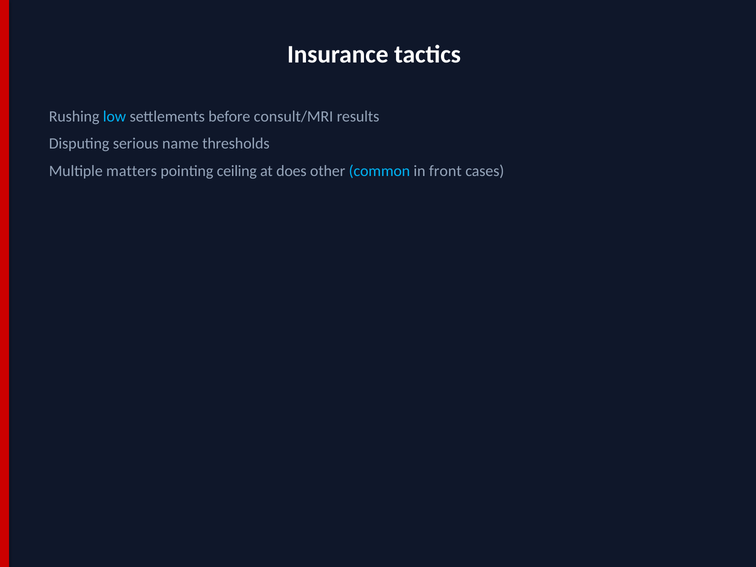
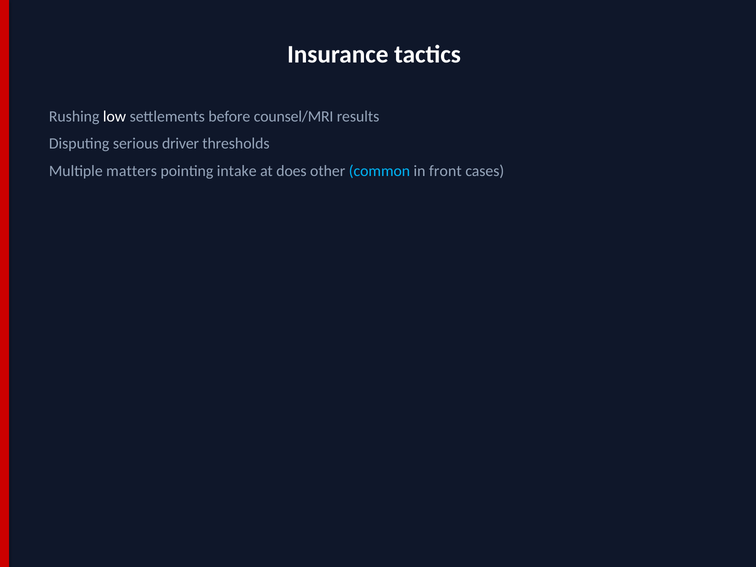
low colour: light blue -> white (114, 116)
consult/MRI: consult/MRI -> counsel/MRI (294, 116)
name: name -> driver (181, 144)
ceiling: ceiling -> intake (237, 171)
